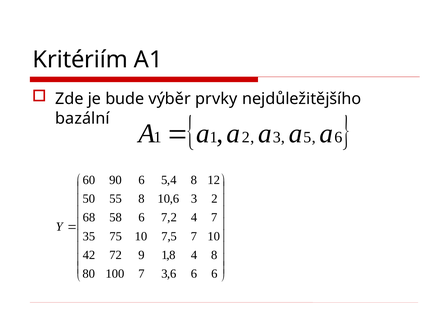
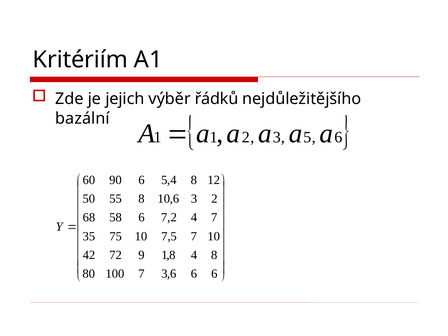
bude: bude -> jejich (125, 99)
prvky: prvky -> řádků (217, 99)
